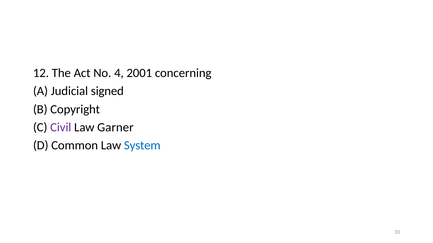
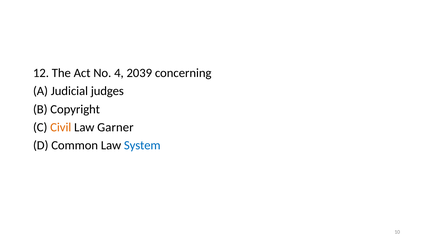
2001: 2001 -> 2039 (139, 73)
signed: signed -> judges (107, 91)
Civil colour: purple -> orange (61, 128)
